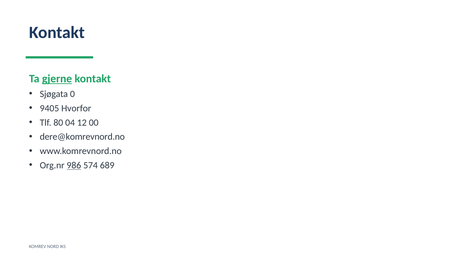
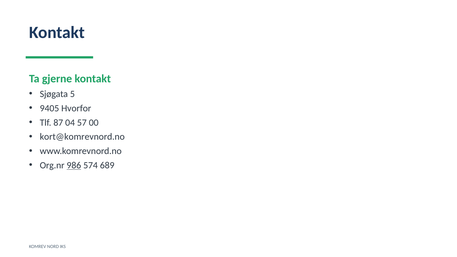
gjerne underline: present -> none (57, 79)
0: 0 -> 5 (72, 94)
80: 80 -> 87 (58, 123)
12: 12 -> 57 (82, 123)
dere@komrevnord.no: dere@komrevnord.no -> kort@komrevnord.no (82, 137)
